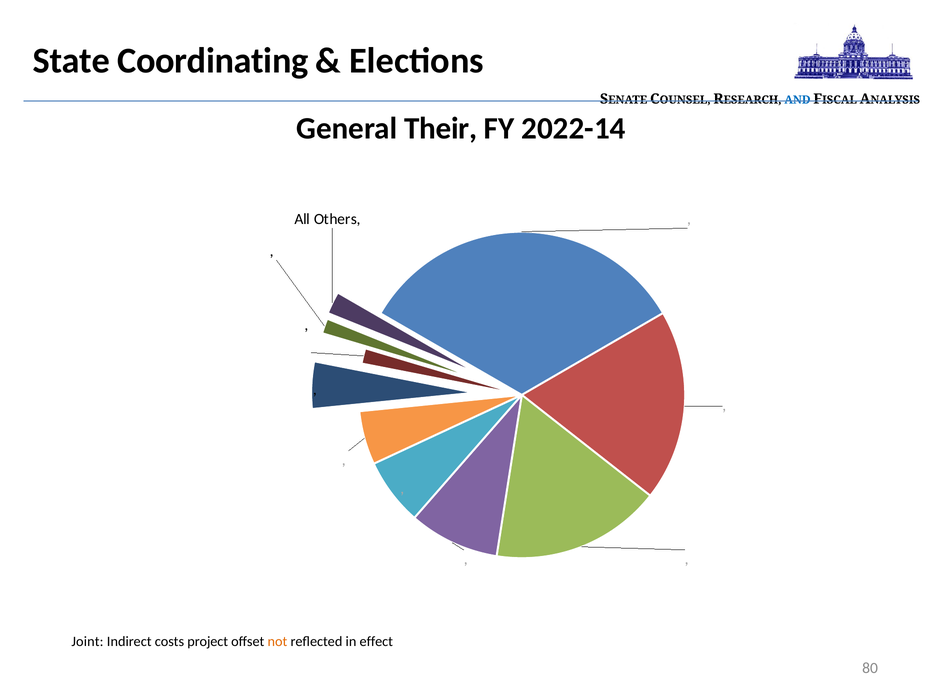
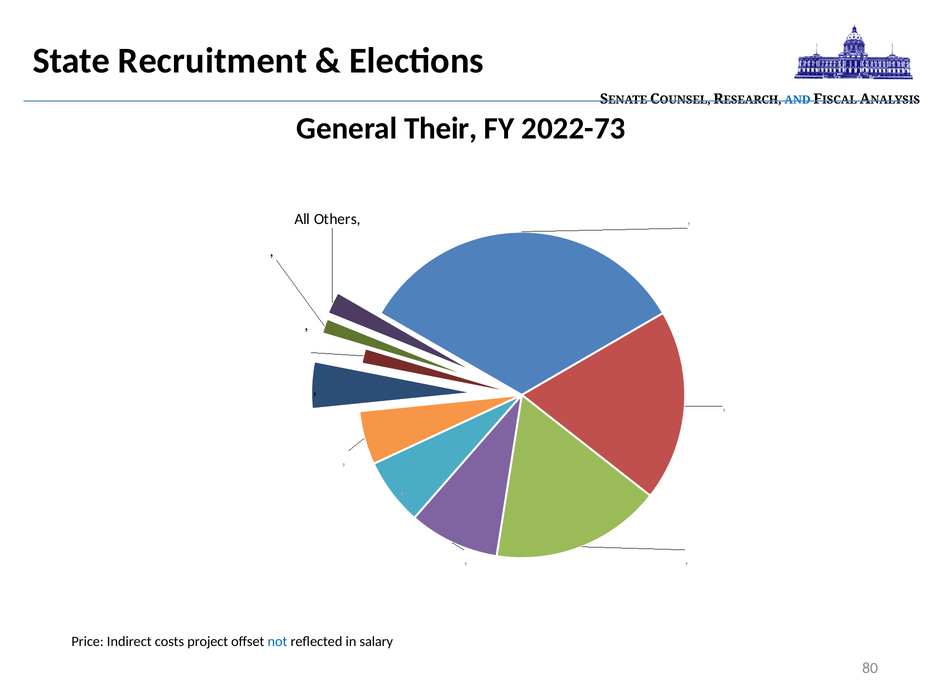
Coordinating: Coordinating -> Recruitment (213, 61)
2022-14: 2022-14 -> 2022-73 (573, 129)
Joint: Joint -> Price (88, 642)
not colour: orange -> blue (277, 642)
effect: effect -> salary (376, 642)
